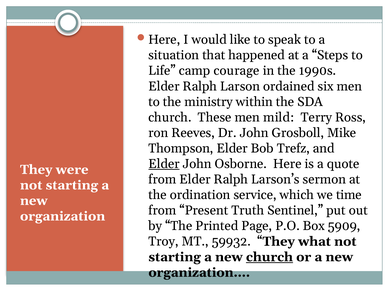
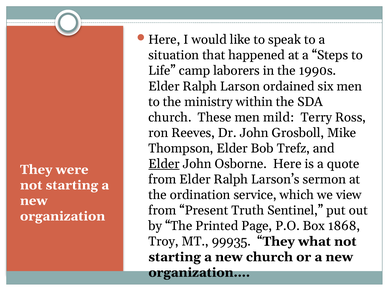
courage: courage -> laborers (237, 71)
time: time -> view (349, 195)
5909: 5909 -> 1868 (344, 227)
59932: 59932 -> 99935 (231, 242)
church underline: present -> none (269, 258)
